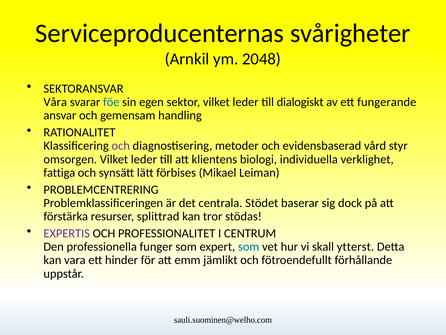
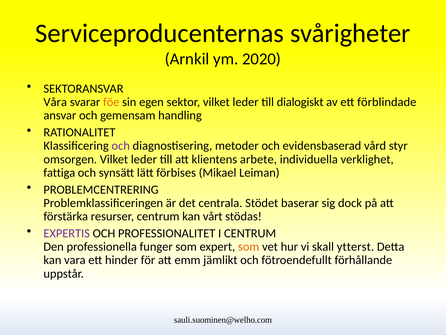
2048: 2048 -> 2020 (262, 59)
föe colour: blue -> orange (111, 102)
fungerande: fungerande -> förblindade (387, 102)
biologi: biologi -> arbete (258, 159)
resurser splittrad: splittrad -> centrum (158, 216)
tror: tror -> vårt (213, 216)
som colour: blue -> orange (249, 246)
